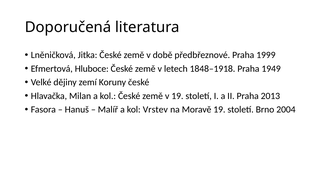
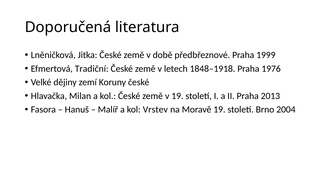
Hluboce: Hluboce -> Tradiční (92, 69)
1949: 1949 -> 1976 (271, 69)
